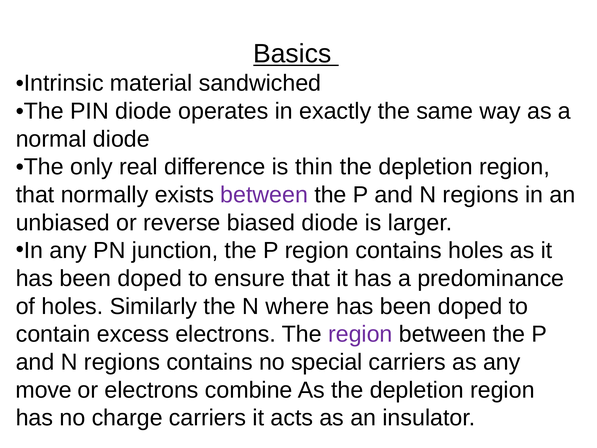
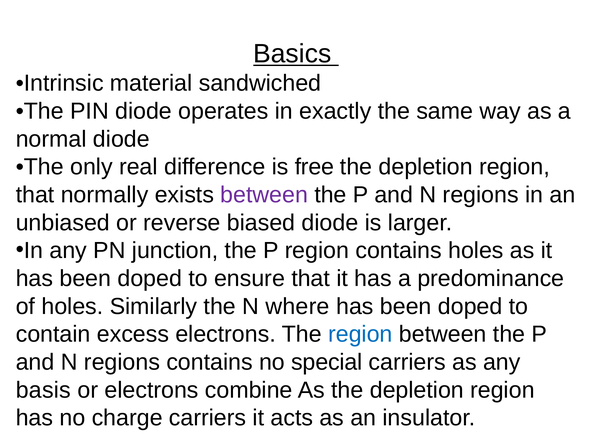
thin: thin -> free (314, 167)
region colour: purple -> blue (360, 334)
move: move -> basis (43, 390)
